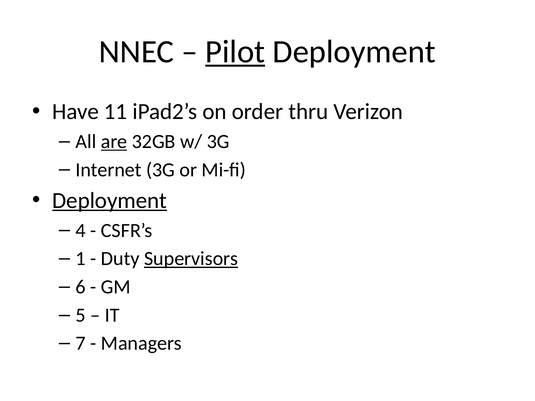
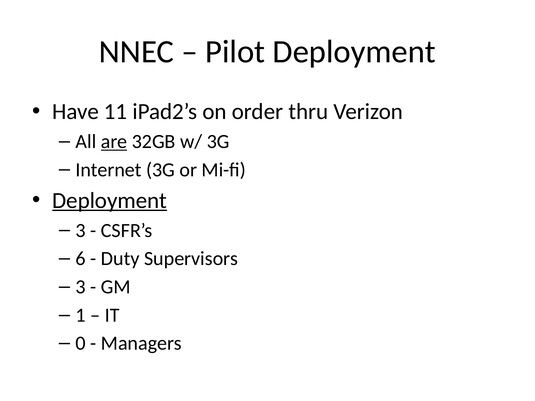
Pilot underline: present -> none (235, 52)
4: 4 -> 3 (81, 231)
1: 1 -> 6 (81, 259)
Supervisors underline: present -> none (191, 259)
6: 6 -> 3 (81, 287)
5: 5 -> 1 (81, 315)
7: 7 -> 0 (81, 344)
